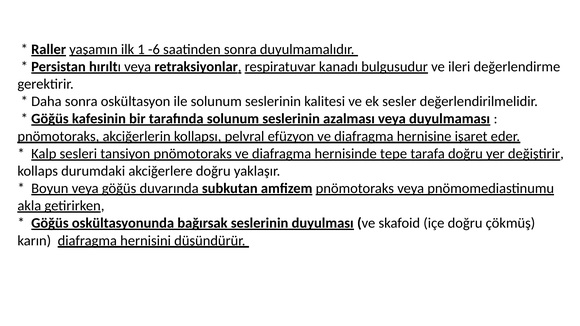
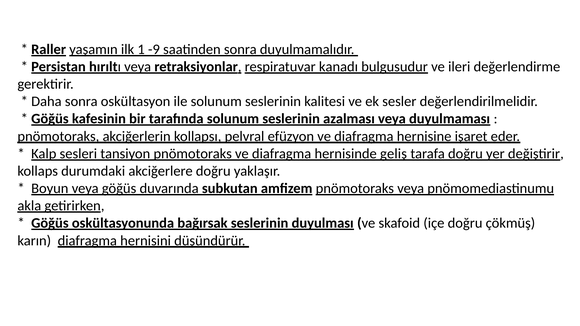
-6: -6 -> -9 (154, 49)
tepe: tepe -> geliş (394, 154)
